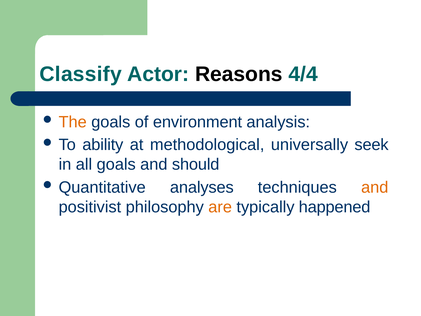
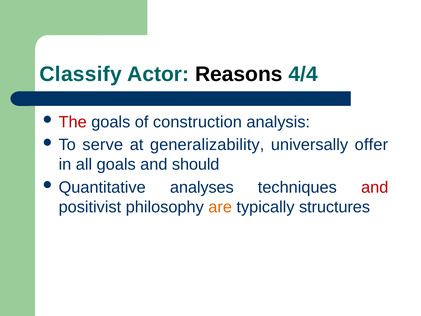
The colour: orange -> red (73, 122)
environment: environment -> construction (197, 122)
ability: ability -> serve (103, 145)
methodological: methodological -> generalizability (207, 145)
seek: seek -> offer (371, 145)
and colour: orange -> red (375, 187)
happened: happened -> structures (335, 207)
